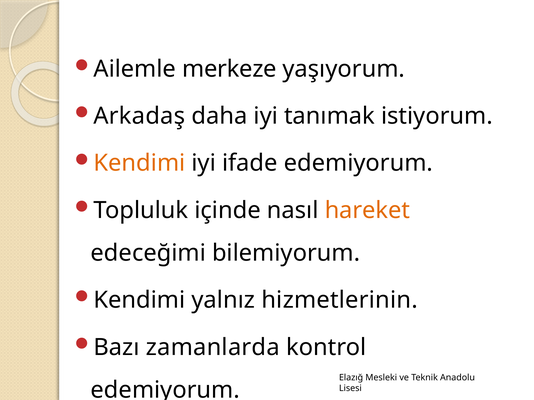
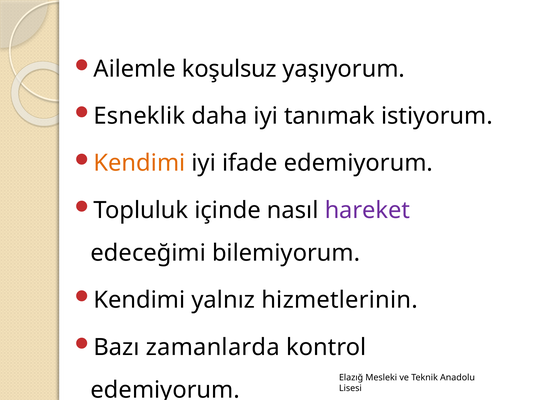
merkeze: merkeze -> koşulsuz (229, 69)
Arkadaş: Arkadaş -> Esneklik (139, 116)
hareket colour: orange -> purple (367, 211)
